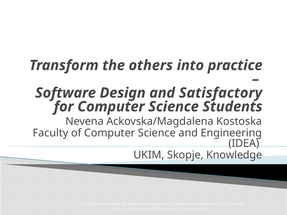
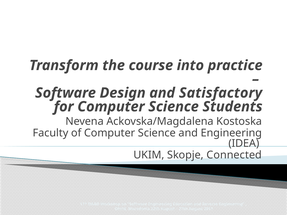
others: others -> course (151, 65)
Knowledge: Knowledge -> Connected (234, 155)
